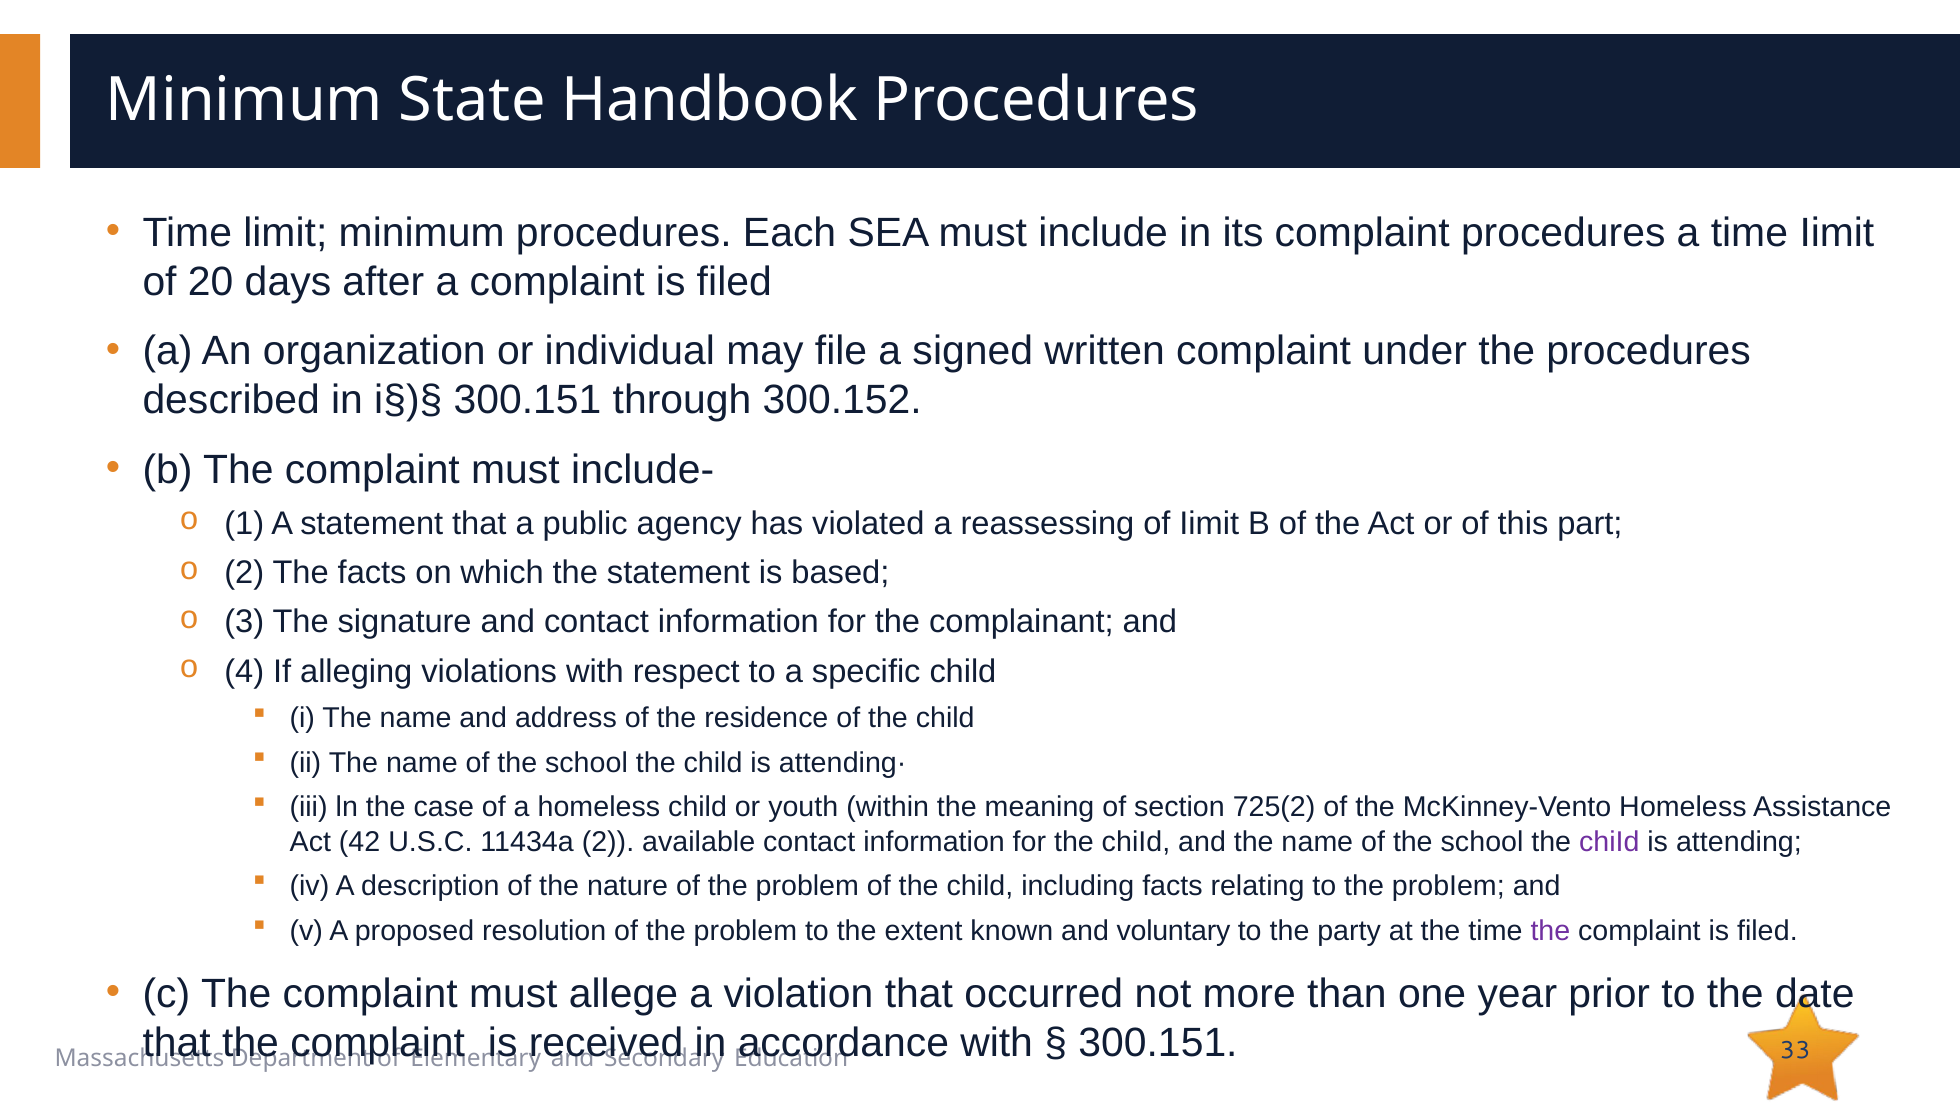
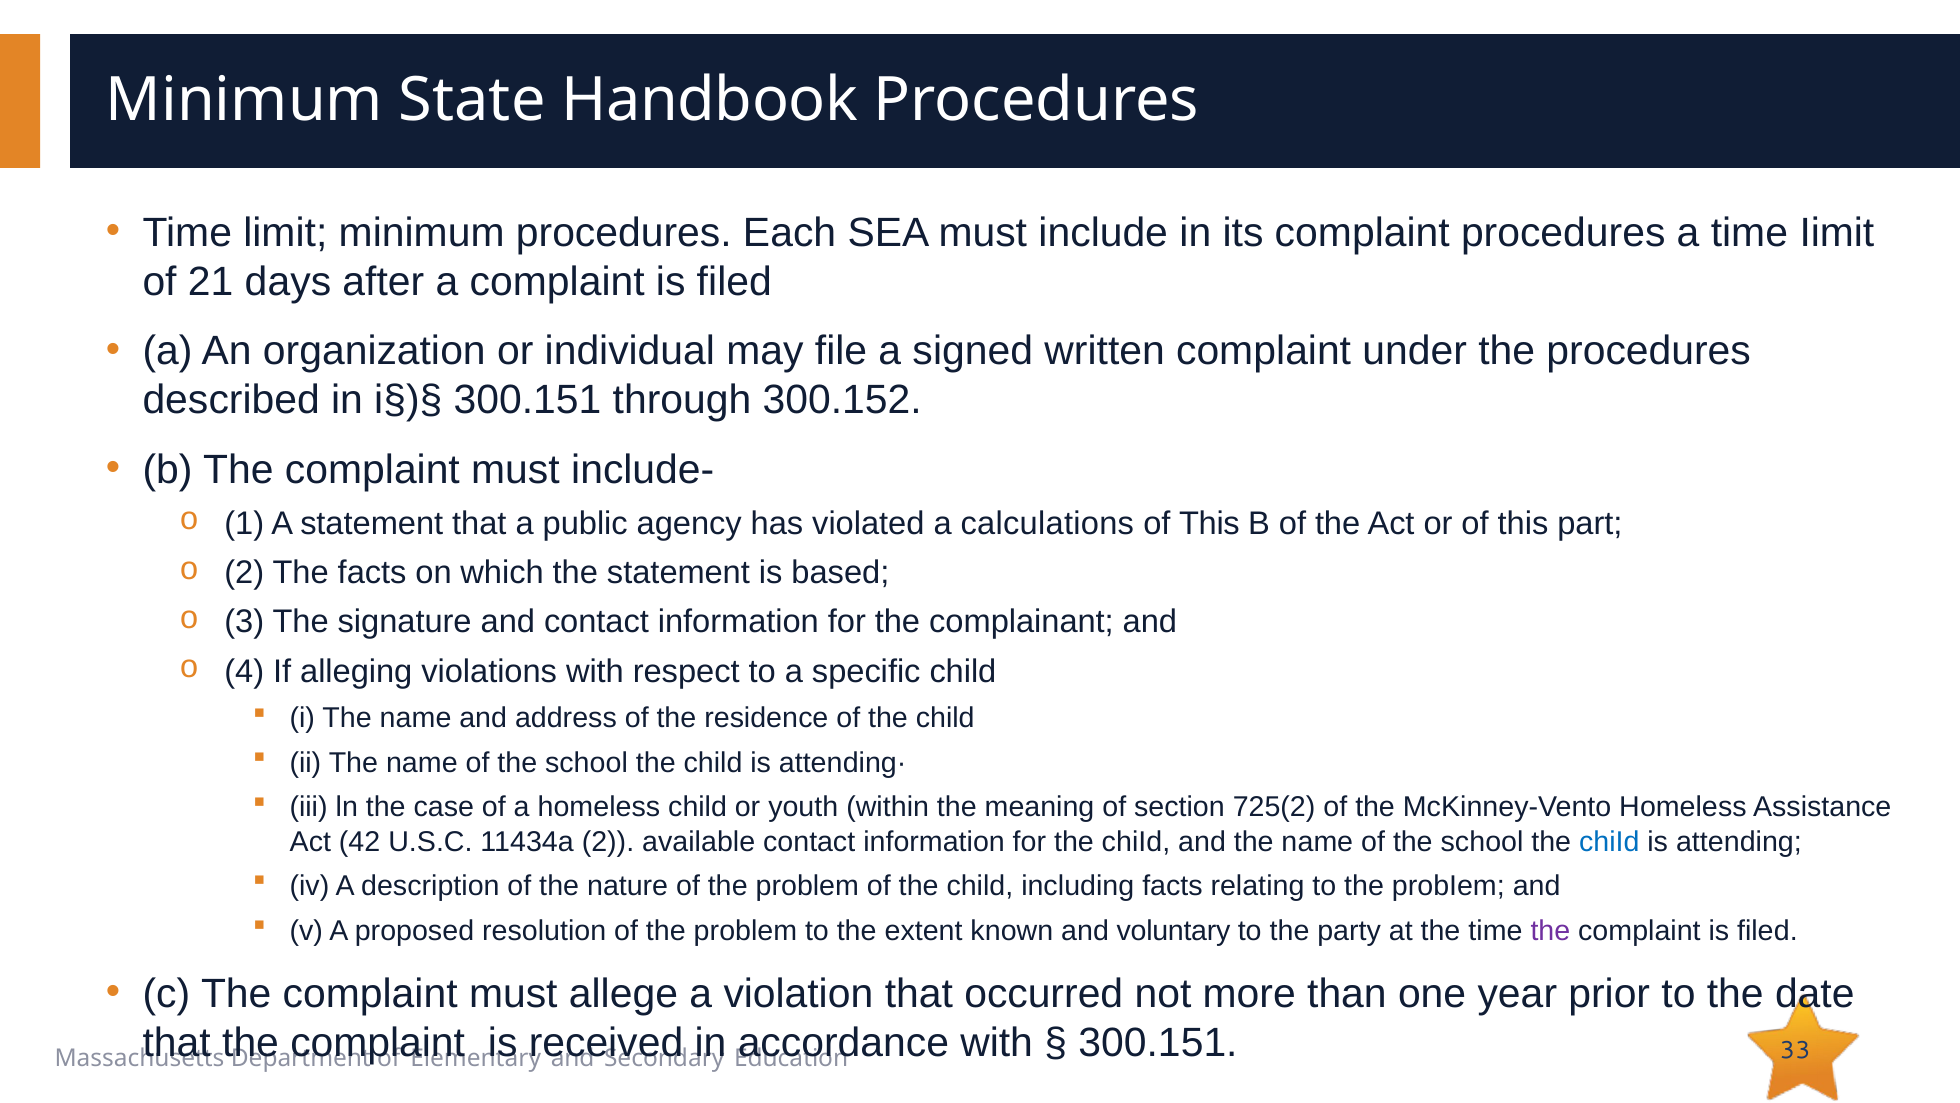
20: 20 -> 21 (211, 282)
reassessing: reassessing -> calculations (1047, 523)
Iimit: Iimit -> This (1209, 523)
chiId colour: purple -> blue (1609, 841)
